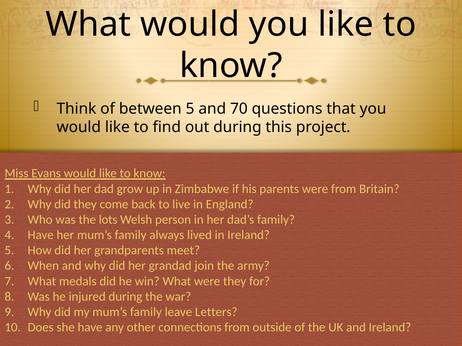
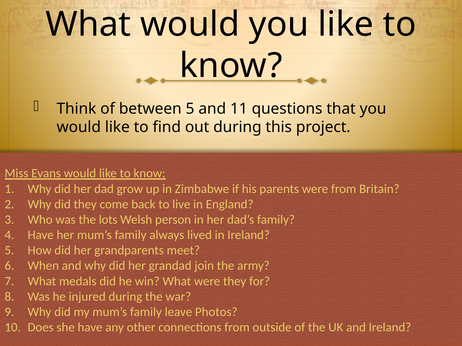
70: 70 -> 11 (239, 109)
Letters: Letters -> Photos (216, 312)
